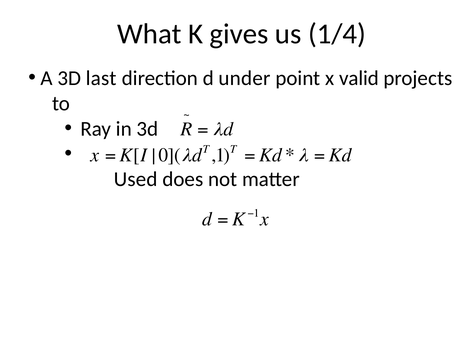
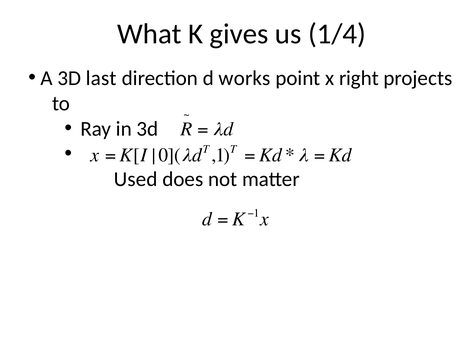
under: under -> works (245, 78)
valid: valid -> right (359, 78)
